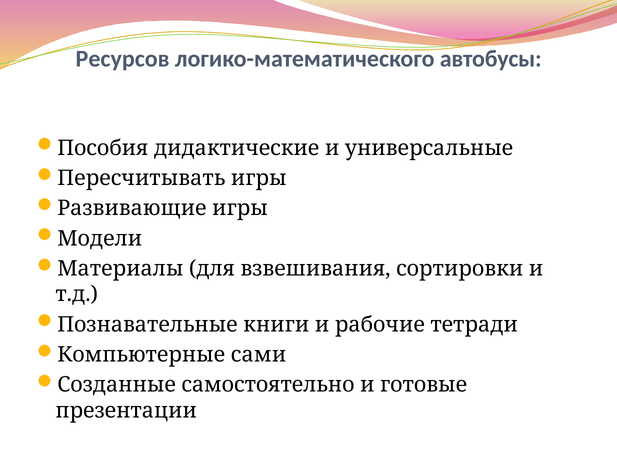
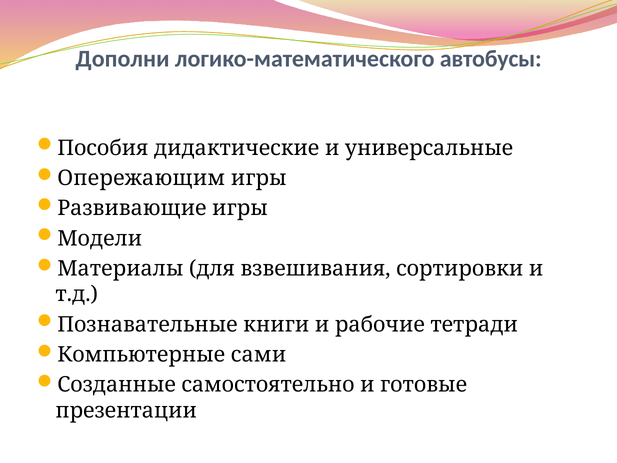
Ресурсов: Ресурсов -> Дополни (123, 59)
Пересчитывать: Пересчитывать -> Опережающим (141, 178)
